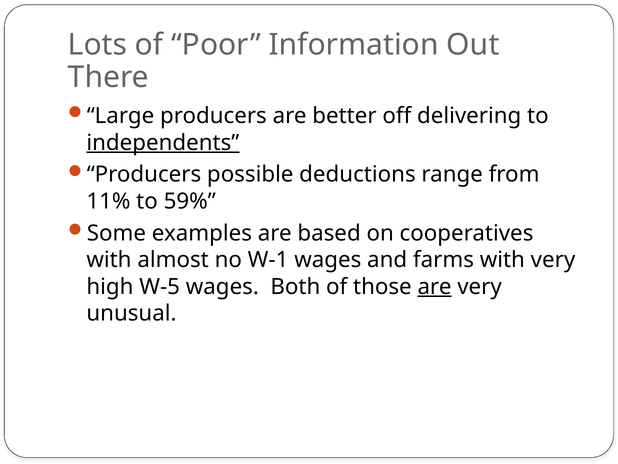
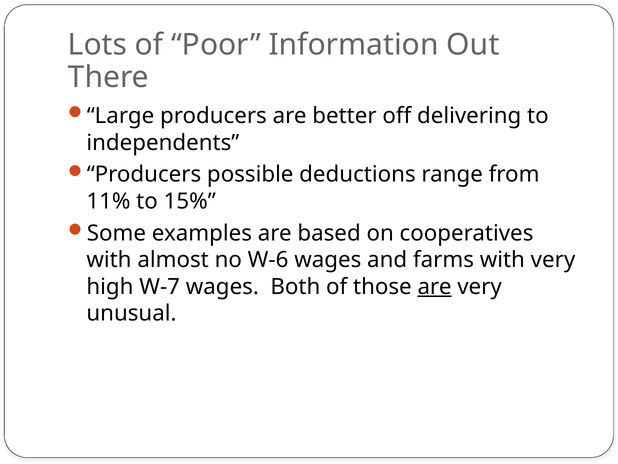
independents underline: present -> none (163, 143)
59%: 59% -> 15% (190, 201)
W-1: W-1 -> W-6 (268, 260)
W-5: W-5 -> W-7 (160, 286)
